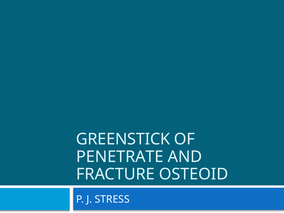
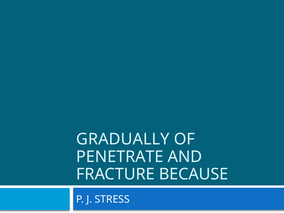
GREENSTICK: GREENSTICK -> GRADUALLY (123, 139)
OSTEOID: OSTEOID -> BECAUSE (194, 174)
